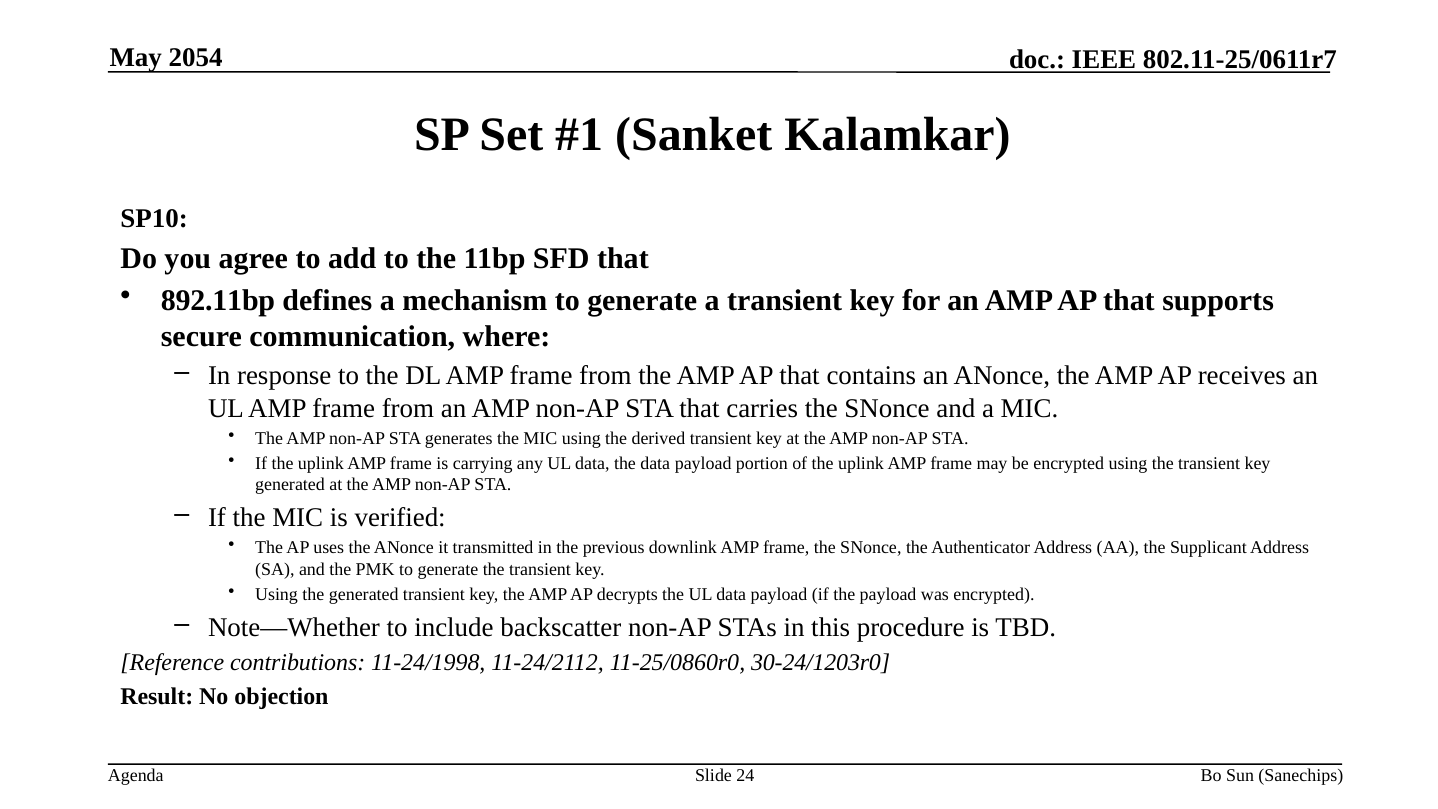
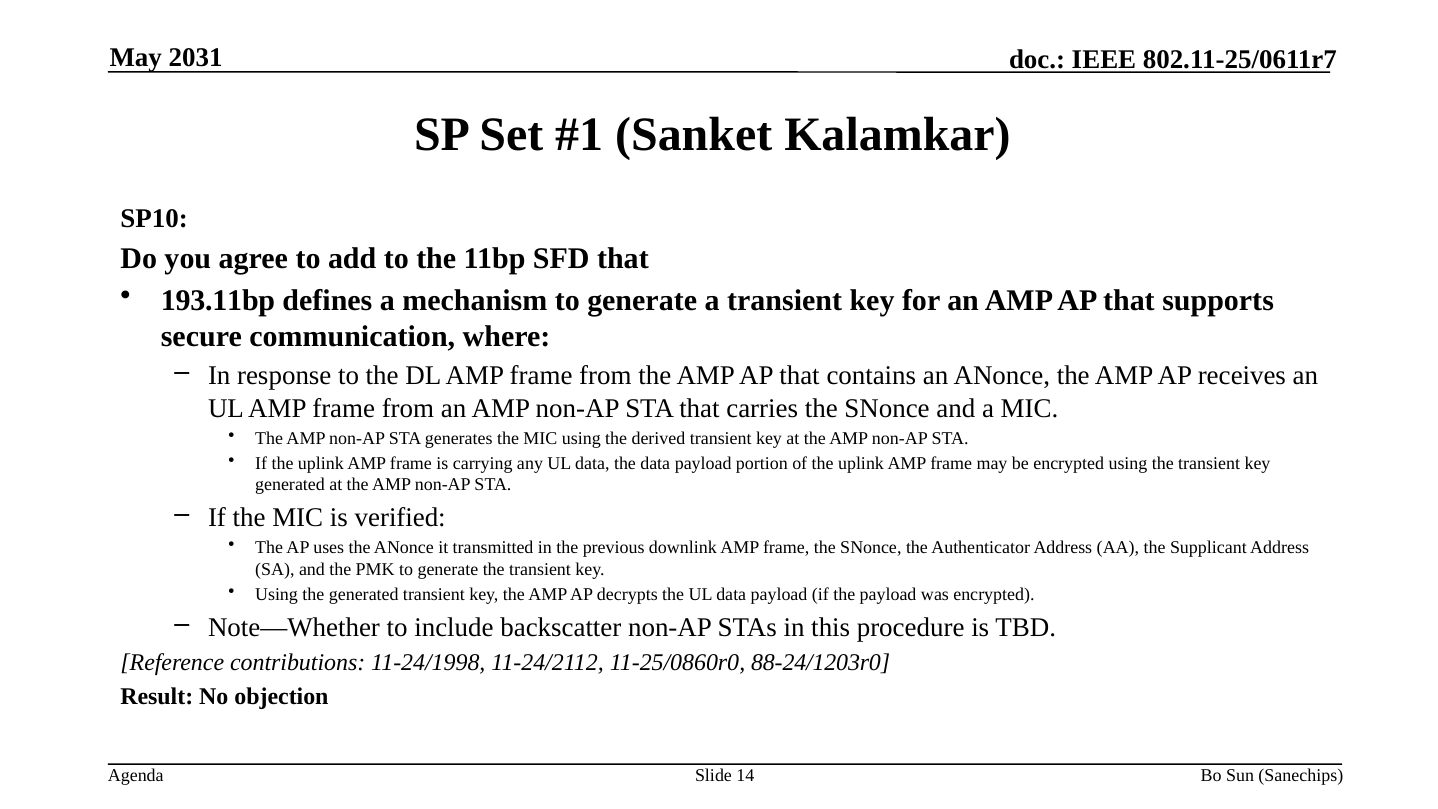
2054: 2054 -> 2031 (196, 57)
892.11bp: 892.11bp -> 193.11bp (218, 301)
30-24/1203r0: 30-24/1203r0 -> 88-24/1203r0 (821, 663)
24: 24 -> 14 (745, 776)
